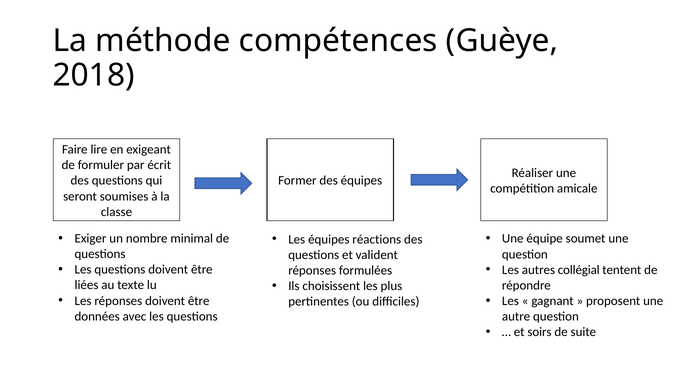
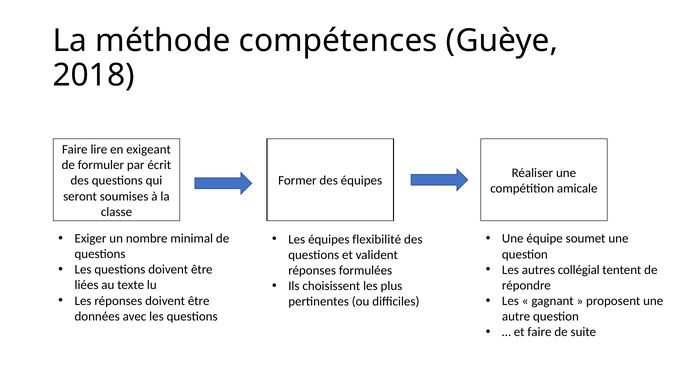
réactions: réactions -> flexibilité (377, 240)
et soirs: soirs -> faire (539, 332)
